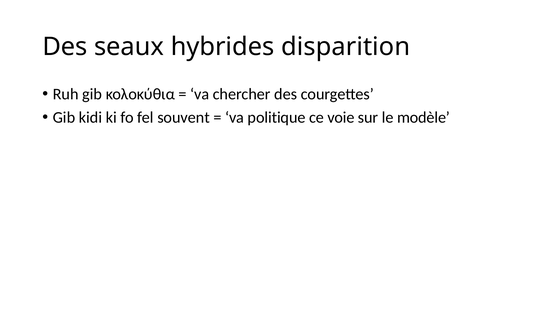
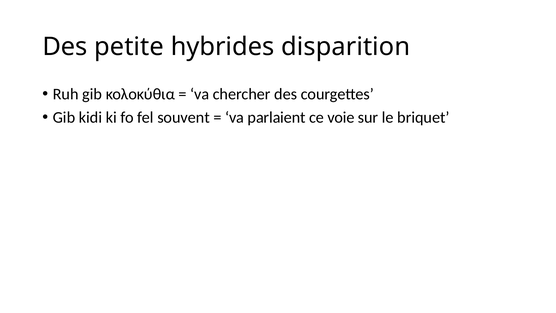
seaux: seaux -> petite (129, 47)
politique: politique -> parlaient (277, 117)
modèle: modèle -> briquet (423, 117)
